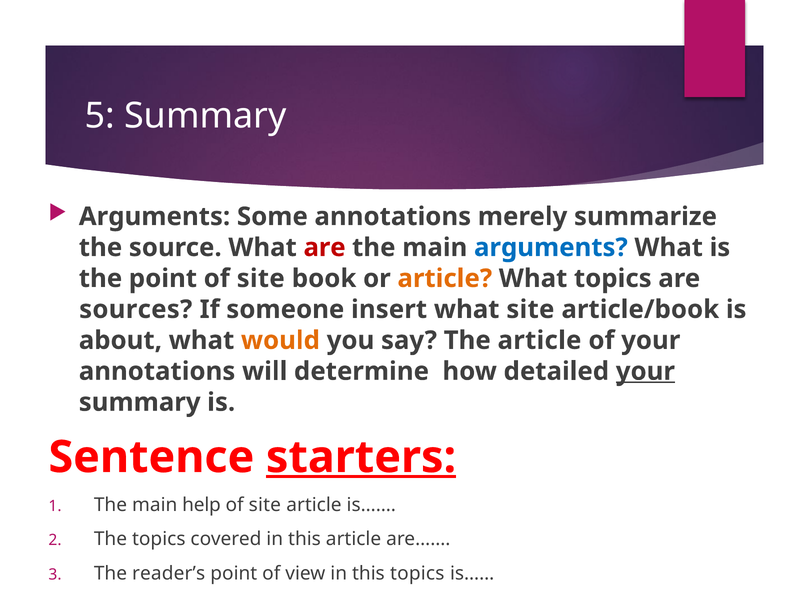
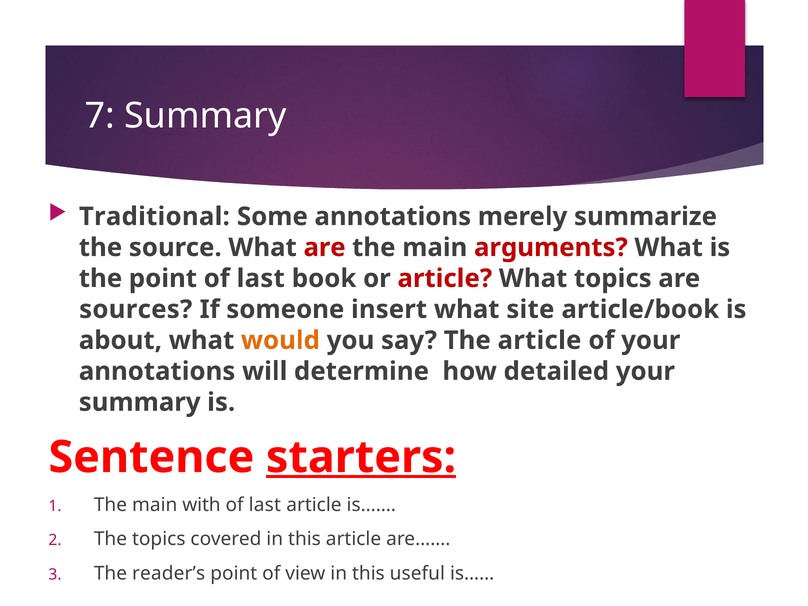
5: 5 -> 7 (100, 116)
Arguments: Arguments -> Traditional (154, 217)
arguments colour: blue -> red (551, 248)
point of site: site -> last (261, 278)
article colour: orange -> red (445, 278)
your underline: present -> none (645, 371)
help: help -> with (201, 505)
site: site -> last (265, 505)
this topics: topics -> useful (417, 573)
